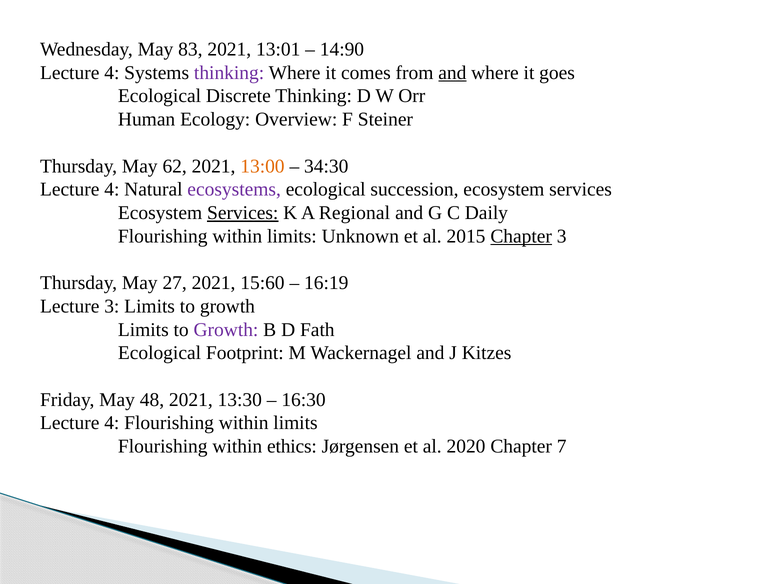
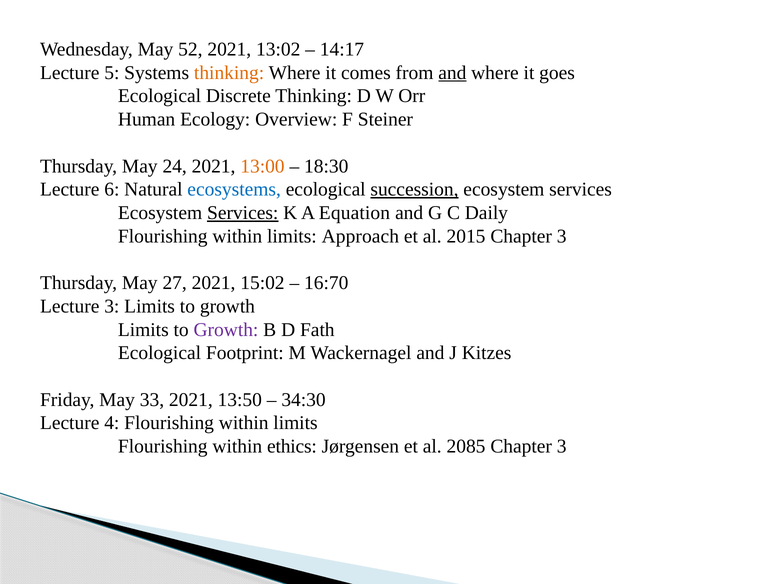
83: 83 -> 52 (190, 49)
13:01: 13:01 -> 13:02 (278, 49)
14:90: 14:90 -> 14:17 (342, 49)
4: 4 -> 5 (112, 73)
thinking colour: purple -> orange (229, 73)
62: 62 -> 24 (175, 166)
34:30: 34:30 -> 18:30 (326, 166)
4: 4 -> 6 (112, 190)
ecosystems colour: purple -> blue (234, 190)
succession underline: none -> present (414, 190)
Regional: Regional -> Equation (354, 213)
Unknown: Unknown -> Approach (360, 236)
Chapter underline: present -> none (521, 236)
15:60: 15:60 -> 15:02 (262, 283)
16:19: 16:19 -> 16:70 (326, 283)
48: 48 -> 33 (152, 400)
13:30: 13:30 -> 13:50 (240, 400)
16:30: 16:30 -> 34:30 (304, 400)
2020: 2020 -> 2085 (466, 447)
7: 7 -> 3 (562, 447)
